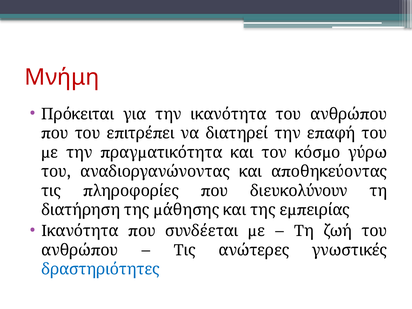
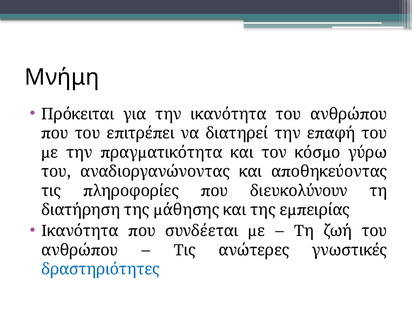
Μνήμη colour: red -> black (62, 77)
